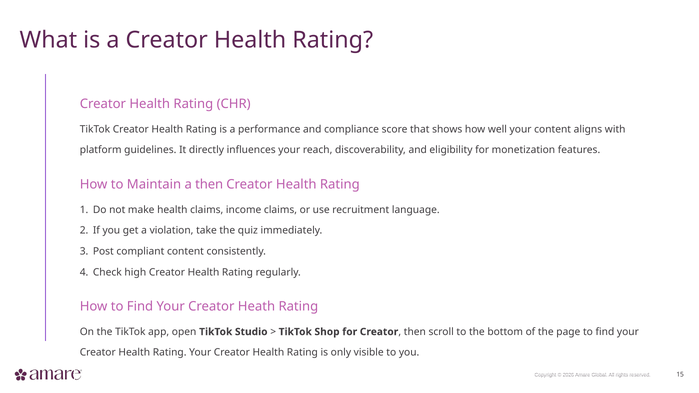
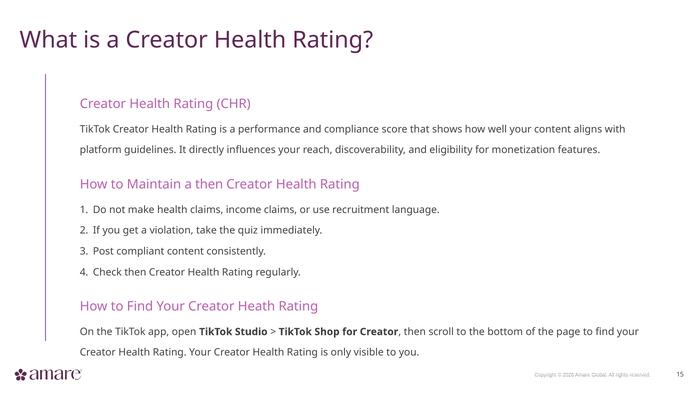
Check high: high -> then (135, 272)
